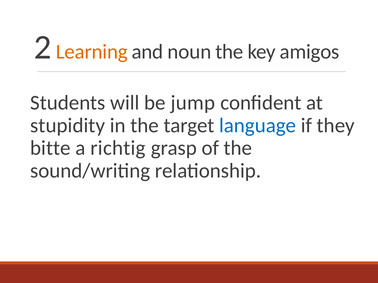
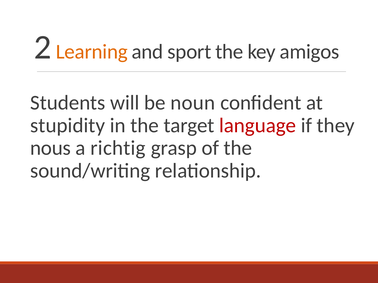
noun: noun -> sport (189, 52)
jump: jump -> noun (193, 103)
language colour: blue -> red (258, 126)
bitte: bitte -> nous (51, 148)
